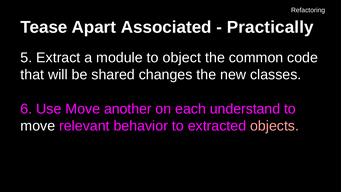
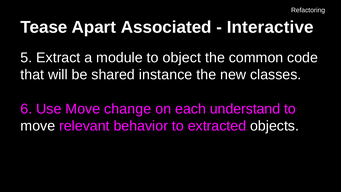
Practically: Practically -> Interactive (270, 27)
changes: changes -> instance (166, 75)
another: another -> change (128, 109)
objects colour: pink -> white (275, 126)
